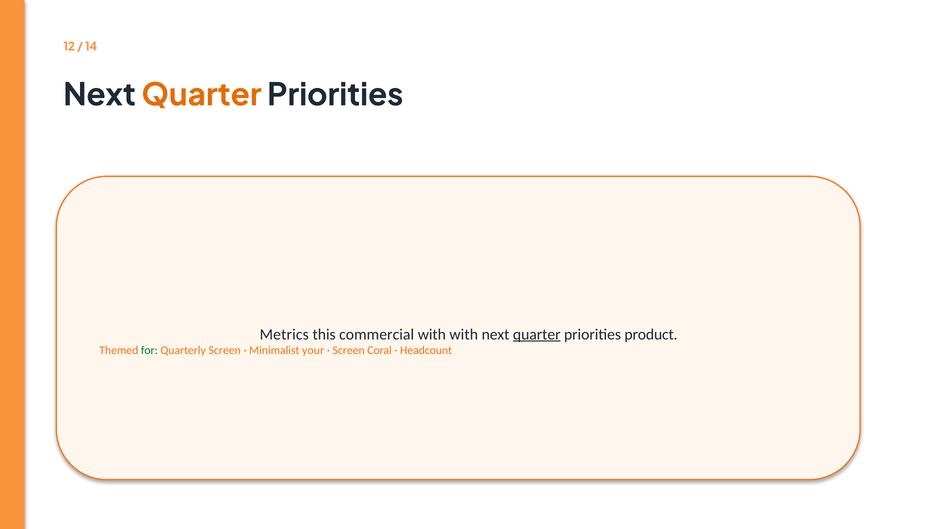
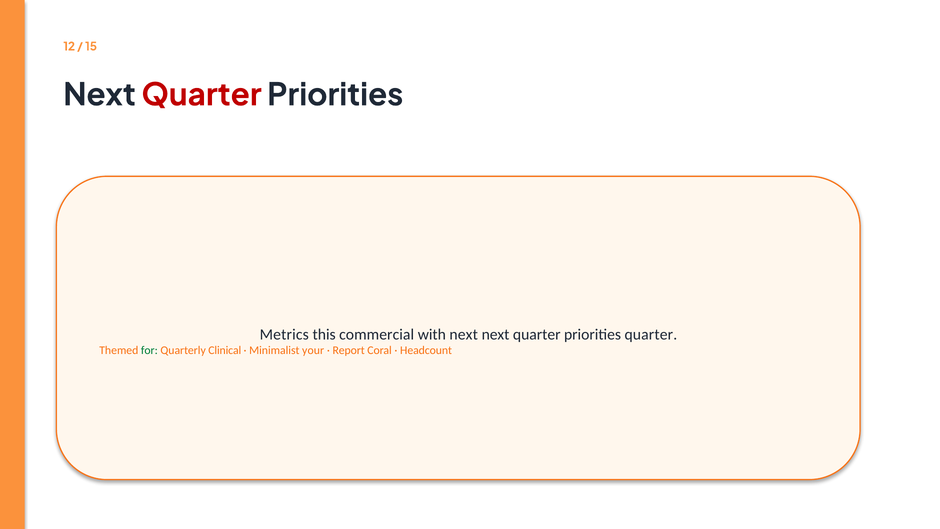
14: 14 -> 15 (91, 47)
Quarter colour: orange -> red (202, 95)
with with: with -> next (464, 334)
quarter underline: present -> none (537, 334)
priorities product: product -> quarter (651, 334)
Quarterly Screen: Screen -> Clinical (225, 350)
Screen: Screen -> Report (349, 350)
